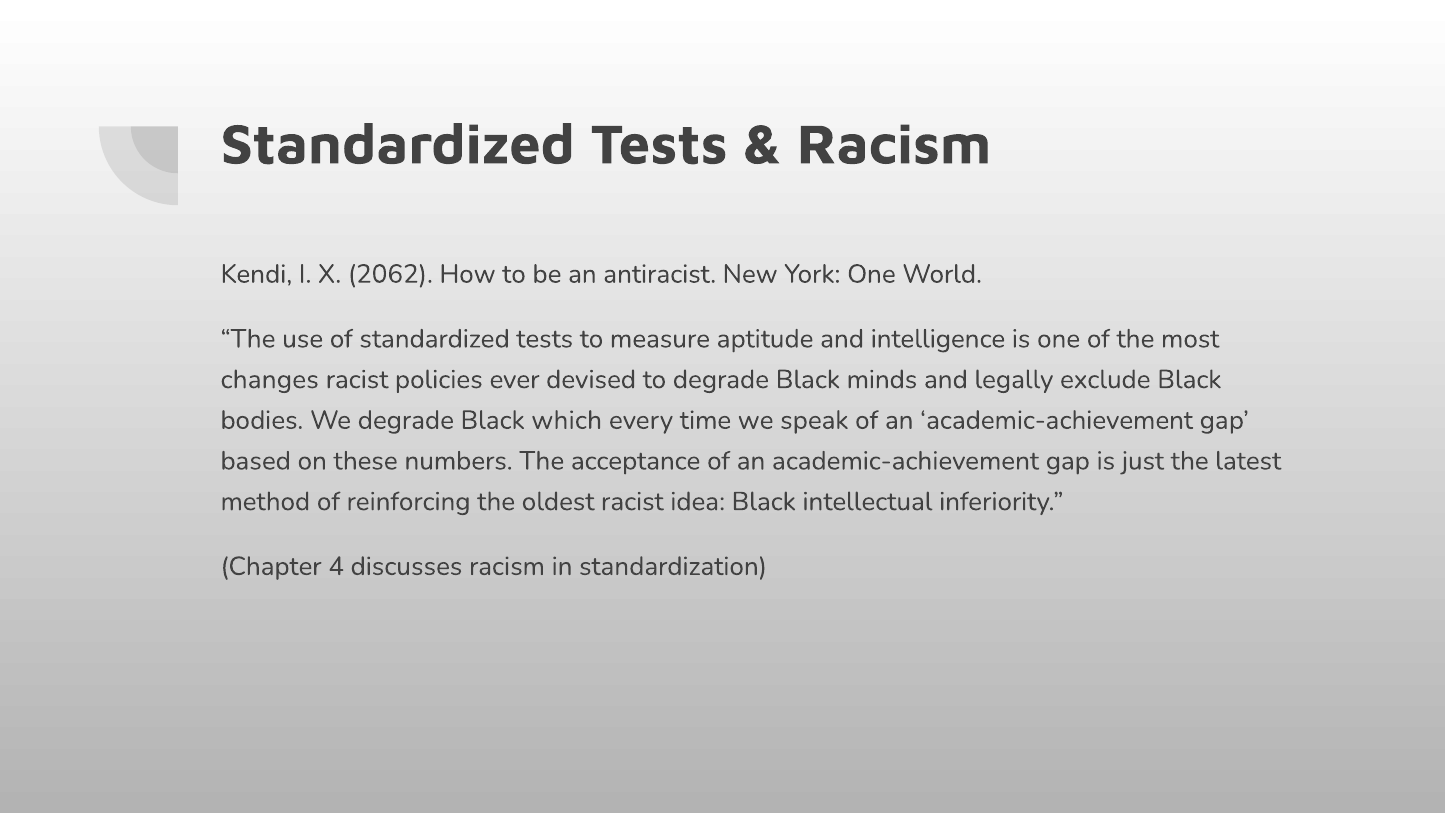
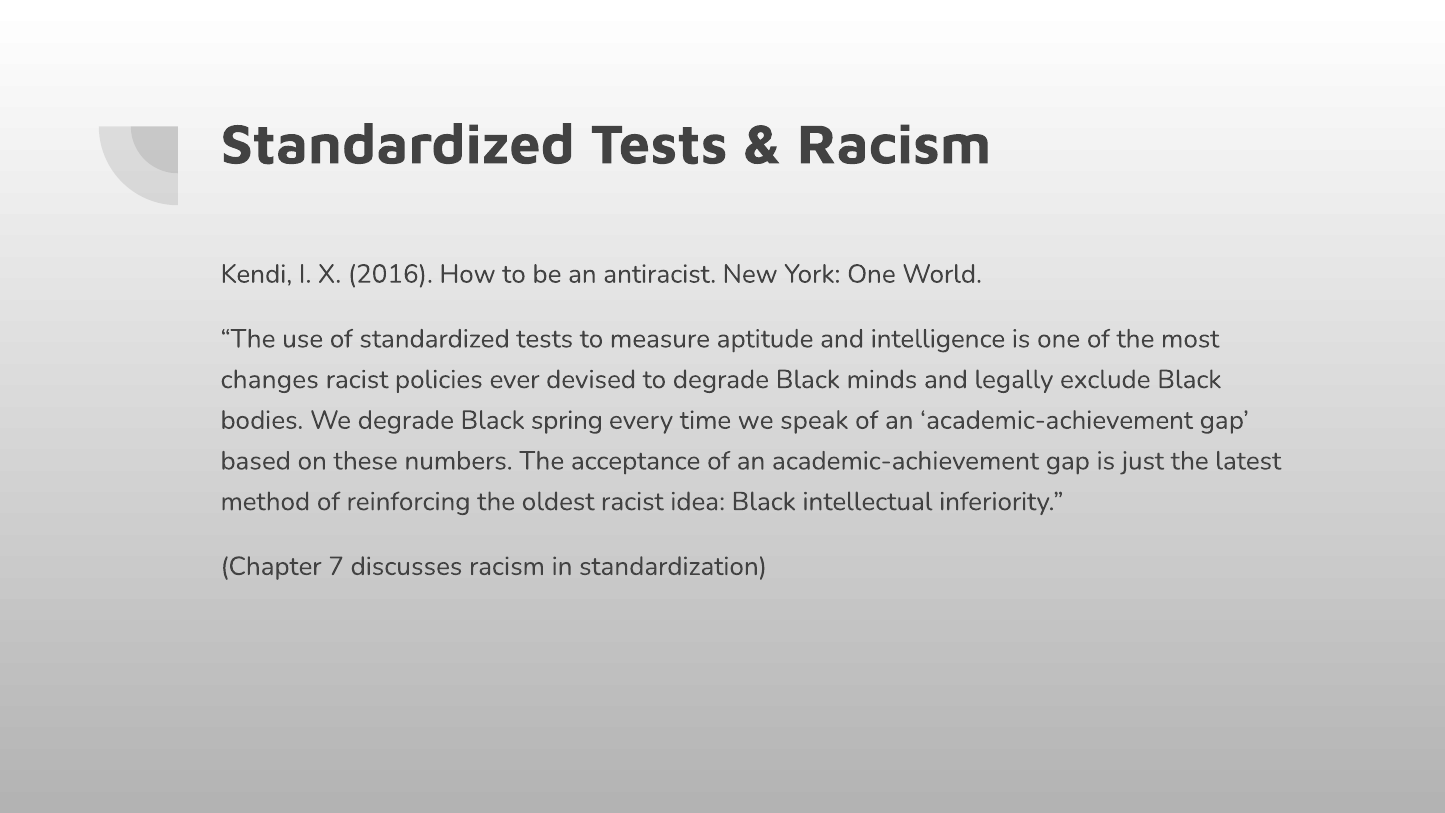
2062: 2062 -> 2016 (390, 274)
which: which -> spring (567, 420)
4: 4 -> 7 (336, 566)
